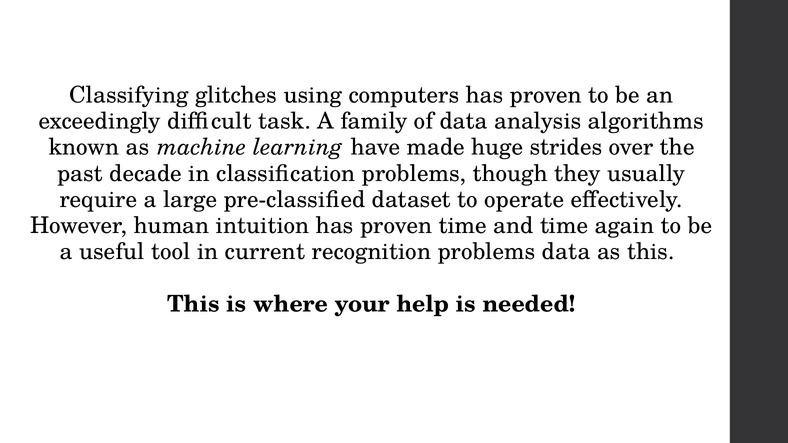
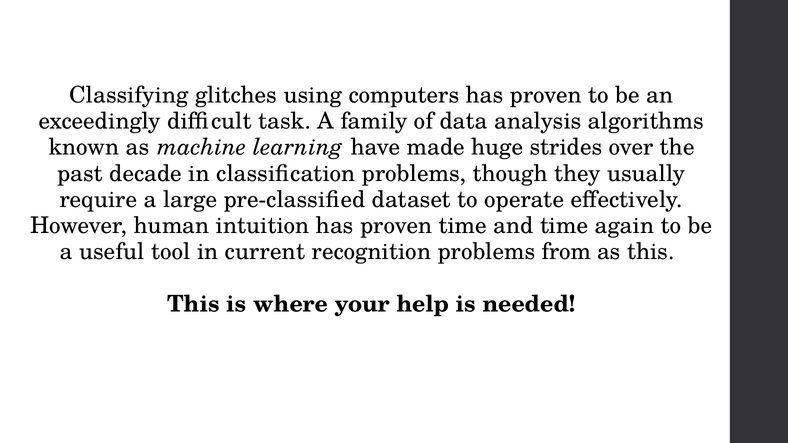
problems data: data -> from (566, 252)
